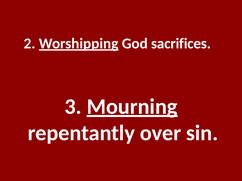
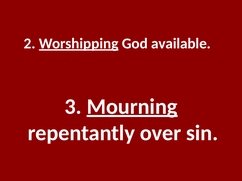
sacrifices: sacrifices -> available (181, 44)
